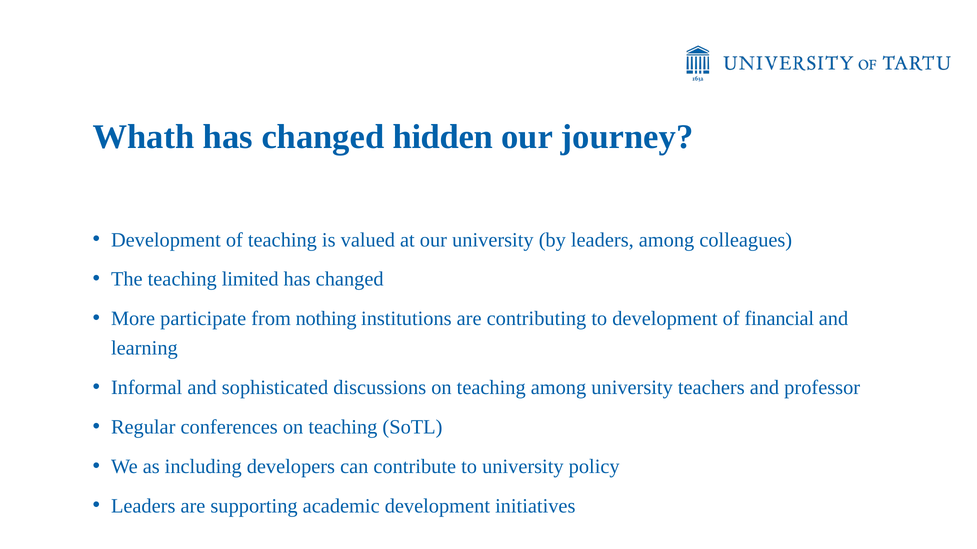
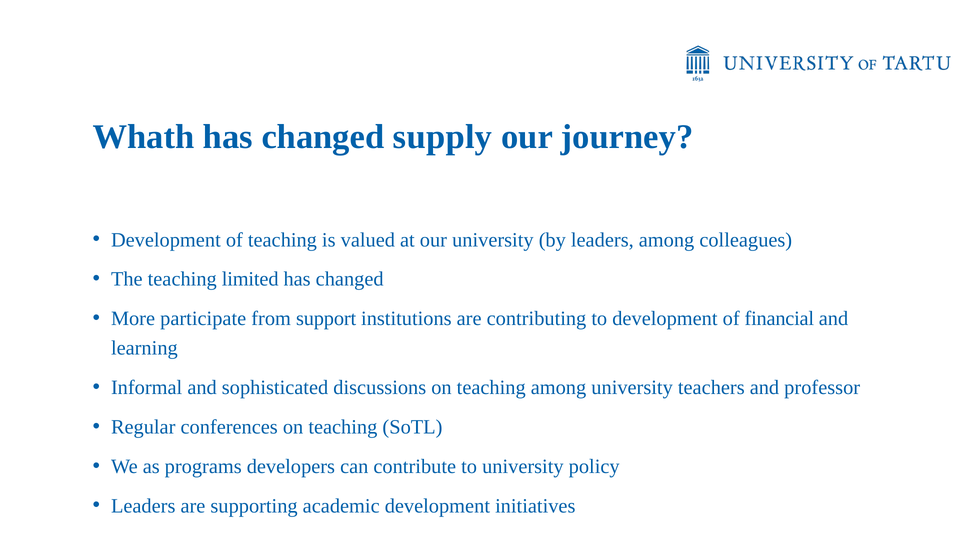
hidden: hidden -> supply (443, 137)
nothing: nothing -> support (326, 319)
including: including -> programs (203, 467)
